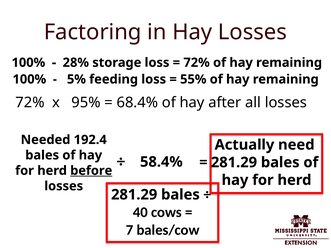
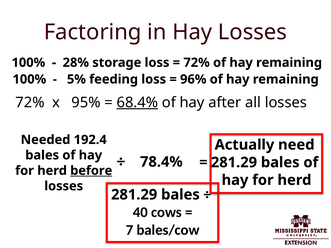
55%: 55% -> 96% (193, 79)
68.4% underline: none -> present (137, 103)
58.4%: 58.4% -> 78.4% (161, 162)
